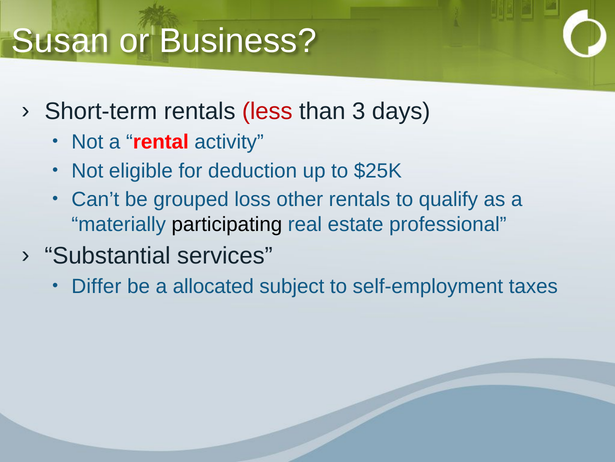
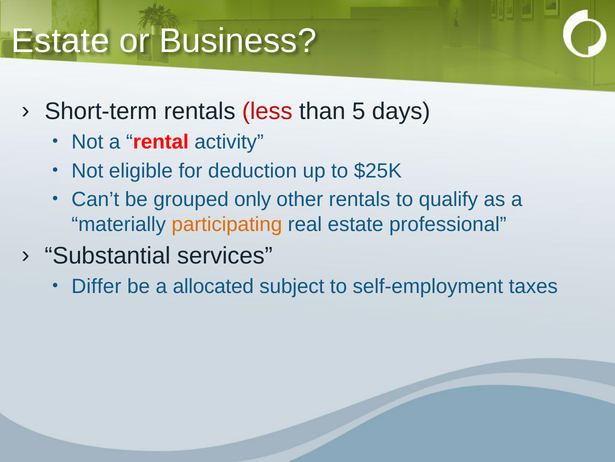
Susan: Susan -> Estate (60, 41)
3: 3 -> 5 (359, 111)
loss: loss -> only (253, 199)
participating colour: black -> orange (227, 224)
